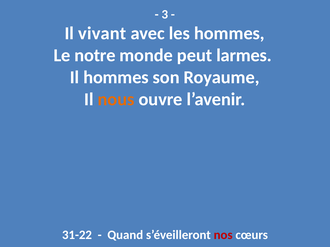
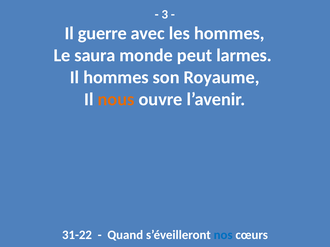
vivant: vivant -> guerre (102, 34)
notre: notre -> saura (95, 56)
nos colour: red -> blue (223, 235)
